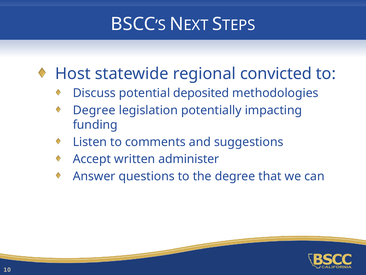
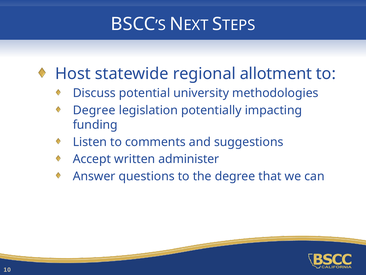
convicted: convicted -> allotment (276, 74)
deposited: deposited -> university (201, 93)
